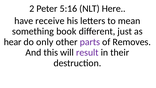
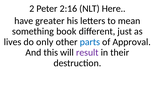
5:16: 5:16 -> 2:16 (68, 9)
receive: receive -> greater (50, 21)
hear: hear -> lives (13, 42)
parts colour: purple -> blue (90, 42)
Removes: Removes -> Approval (132, 42)
